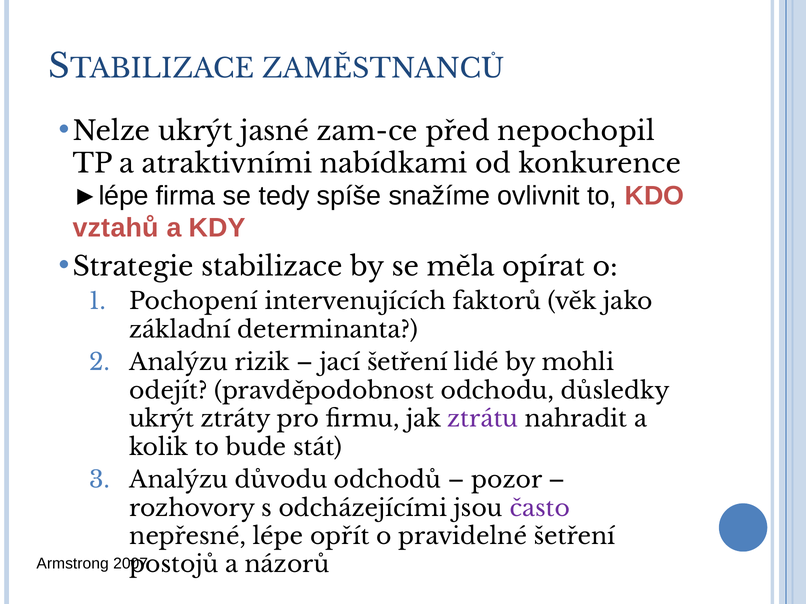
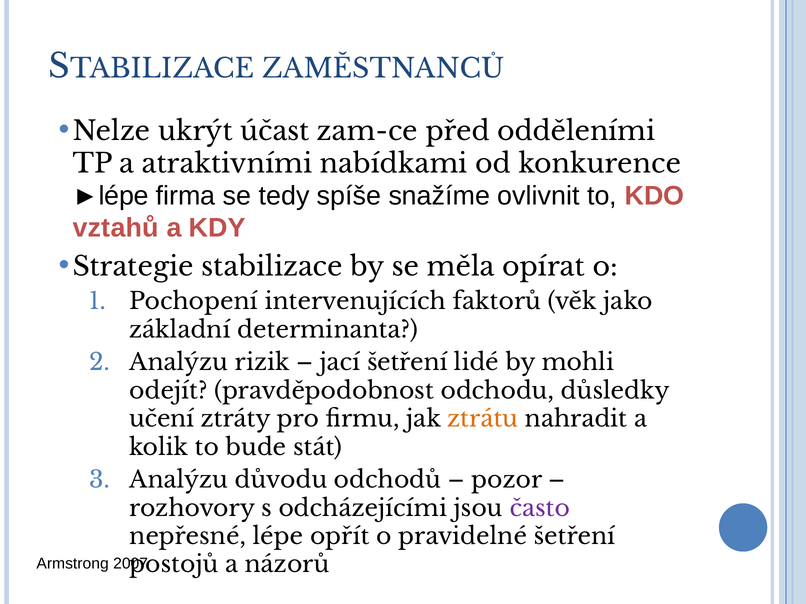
jasné: jasné -> účast (275, 132)
nepochopil: nepochopil -> odděleními (576, 132)
ukrýt: ukrýt -> učení (162, 419)
ztrátu colour: purple -> orange (483, 419)
